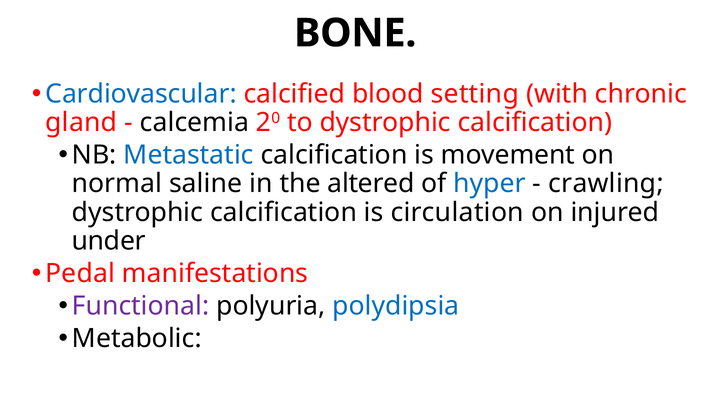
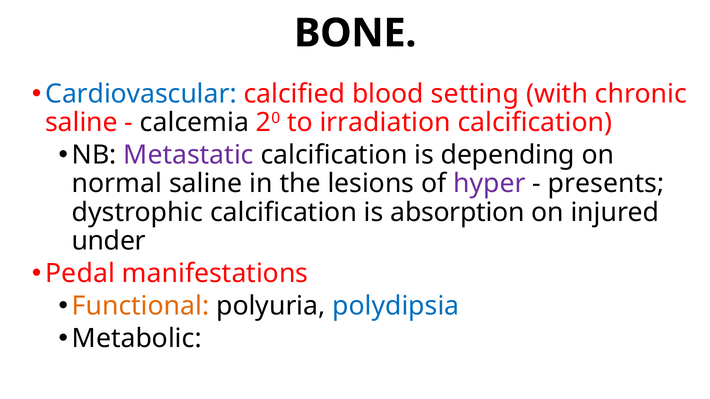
gland: gland -> saline (81, 123)
to dystrophic: dystrophic -> irradiation (385, 123)
Metastatic colour: blue -> purple (189, 155)
movement: movement -> depending (508, 155)
altered: altered -> lesions (371, 184)
hyper colour: blue -> purple (489, 184)
crawling: crawling -> presents (606, 184)
circulation: circulation -> absorption (457, 213)
Functional colour: purple -> orange (141, 306)
